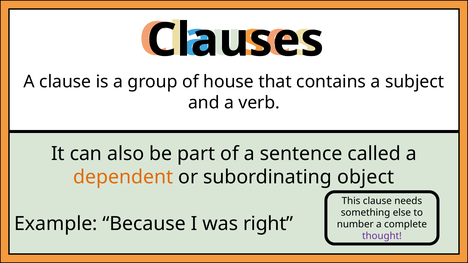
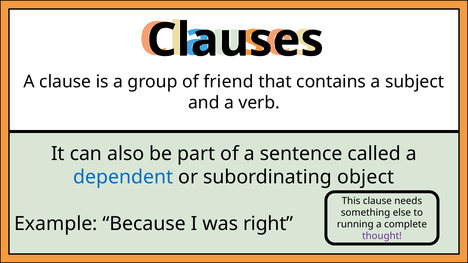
house: house -> friend (228, 82)
dependent colour: orange -> blue (123, 177)
number: number -> running (355, 225)
